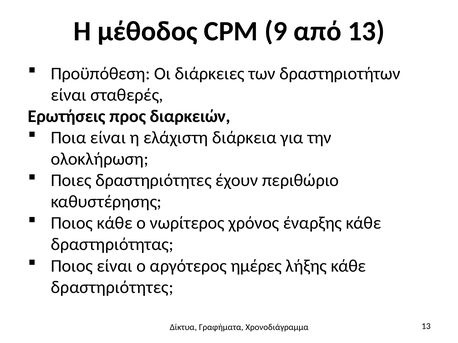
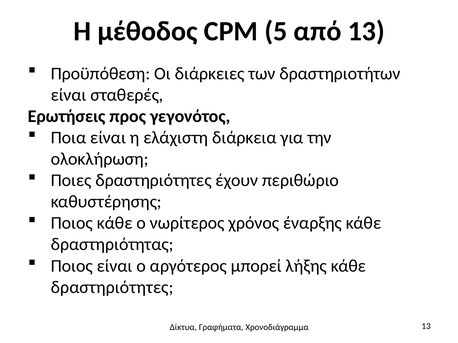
9: 9 -> 5 (276, 31)
διαρκειών: διαρκειών -> γεγονότος (190, 117)
ημέρες: ημέρες -> μπορεί (256, 266)
